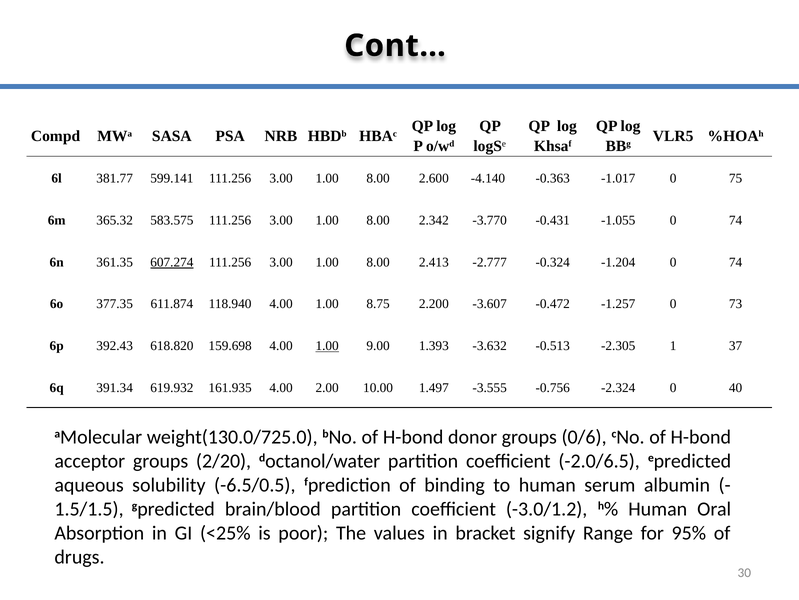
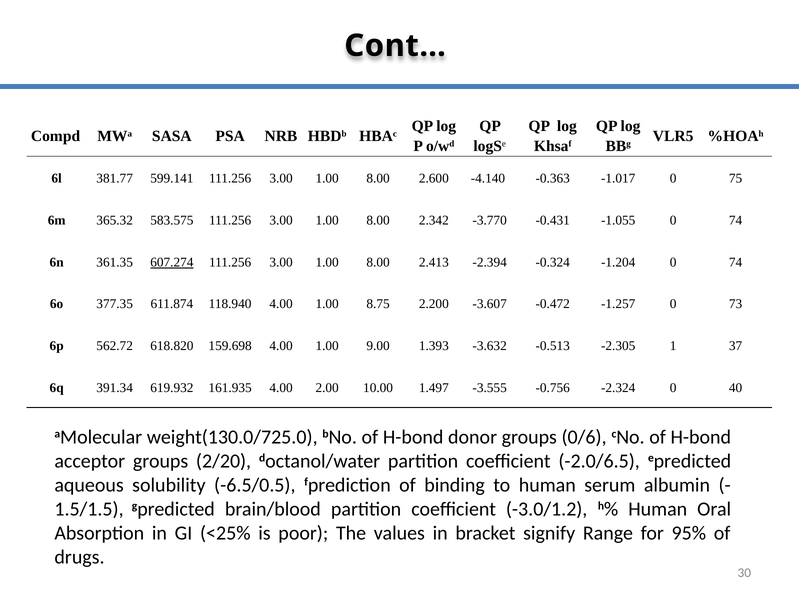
-2.777: -2.777 -> -2.394 (490, 262)
392.43: 392.43 -> 562.72 (115, 346)
1.00 underline: present -> none (327, 346)
